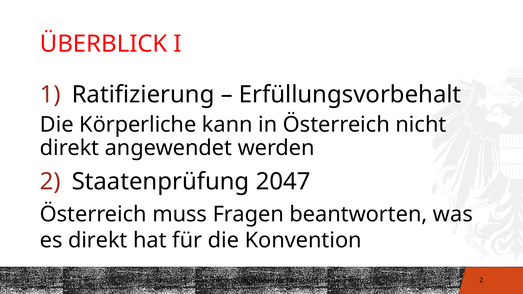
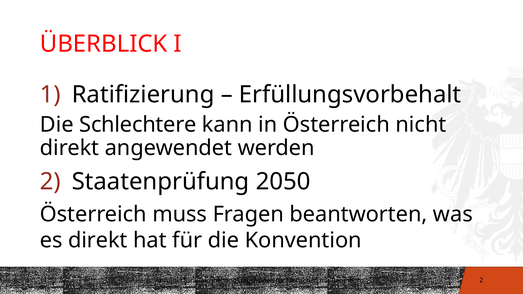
Körperliche: Körperliche -> Schlechtere (138, 125)
2047: 2047 -> 2050 (283, 182)
